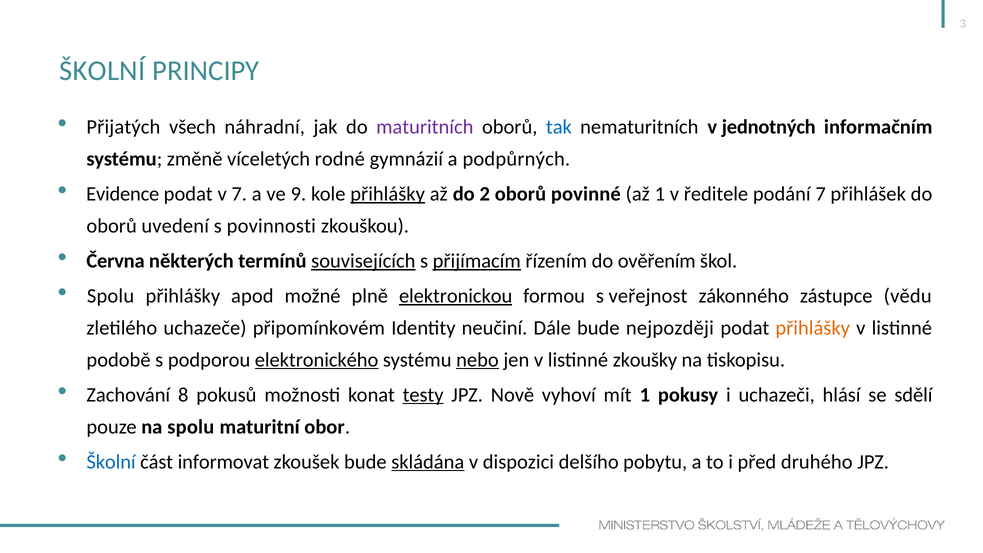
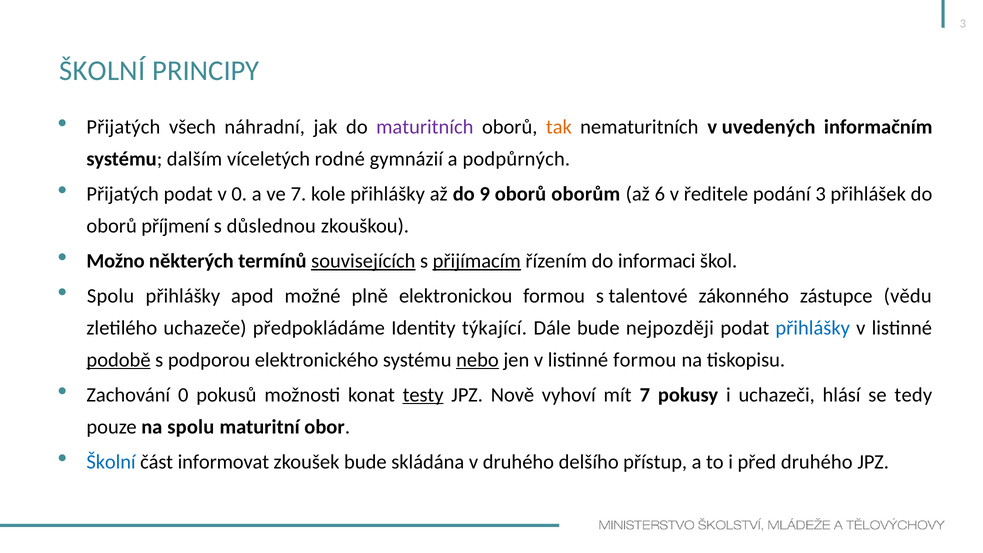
tak colour: blue -> orange (559, 127)
jednotných: jednotných -> uvedených (769, 127)
změně: změně -> dalším (195, 159)
Evidence: Evidence -> Přijatých (123, 194)
v 7: 7 -> 0 (239, 194)
ve 9: 9 -> 7 (298, 194)
přihlášky underline: present -> none (388, 194)
2: 2 -> 9 (485, 194)
povinné: povinné -> oborům (586, 194)
až 1: 1 -> 6 (660, 194)
podání 7: 7 -> 3 (821, 194)
uvedení: uvedení -> příjmení (175, 226)
povinnosti: povinnosti -> důslednou (271, 226)
Června: Června -> Možno (116, 261)
ověřením: ověřením -> informaci (657, 261)
elektronickou underline: present -> none (456, 296)
veřejnost: veřejnost -> talentové (648, 296)
připomínkovém: připomínkovém -> předpokládáme (319, 328)
neučiní: neučiní -> týkající (494, 328)
přihlášky colour: orange -> blue (813, 328)
podobě underline: none -> present (119, 360)
elektronického underline: present -> none (317, 360)
listinné zkoušky: zkoušky -> formou (645, 360)
Zachování 8: 8 -> 0 (183, 395)
mít 1: 1 -> 7 (645, 395)
sdělí: sdělí -> tedy (913, 395)
skládána underline: present -> none (428, 462)
v dispozici: dispozici -> druhého (518, 462)
pobytu: pobytu -> přístup (655, 462)
